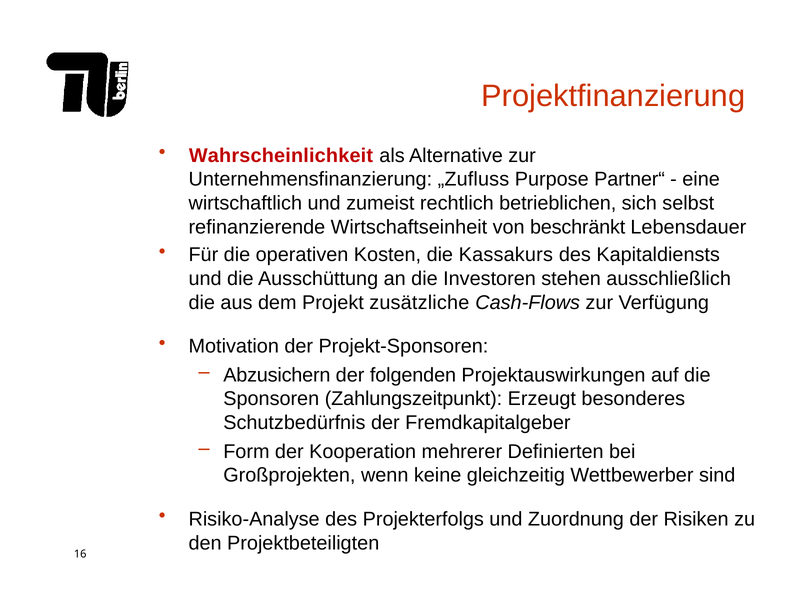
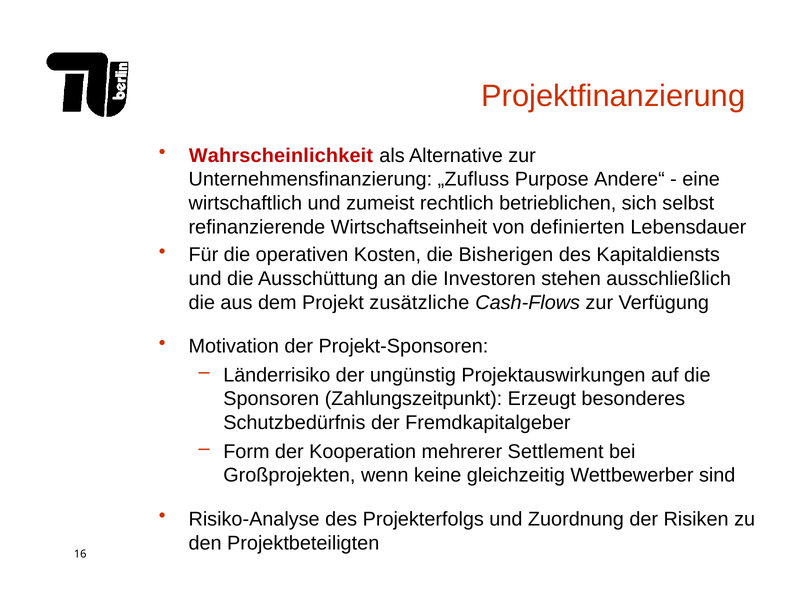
Partner“: Partner“ -> Andere“ (629, 179)
beschränkt: beschränkt -> definierten (577, 227)
Kassakurs: Kassakurs -> Bisherigen (506, 255)
Abzusichern: Abzusichern -> Länderrisiko (277, 375)
folgenden: folgenden -> ungünstig (413, 375)
Definierten: Definierten -> Settlement (556, 451)
